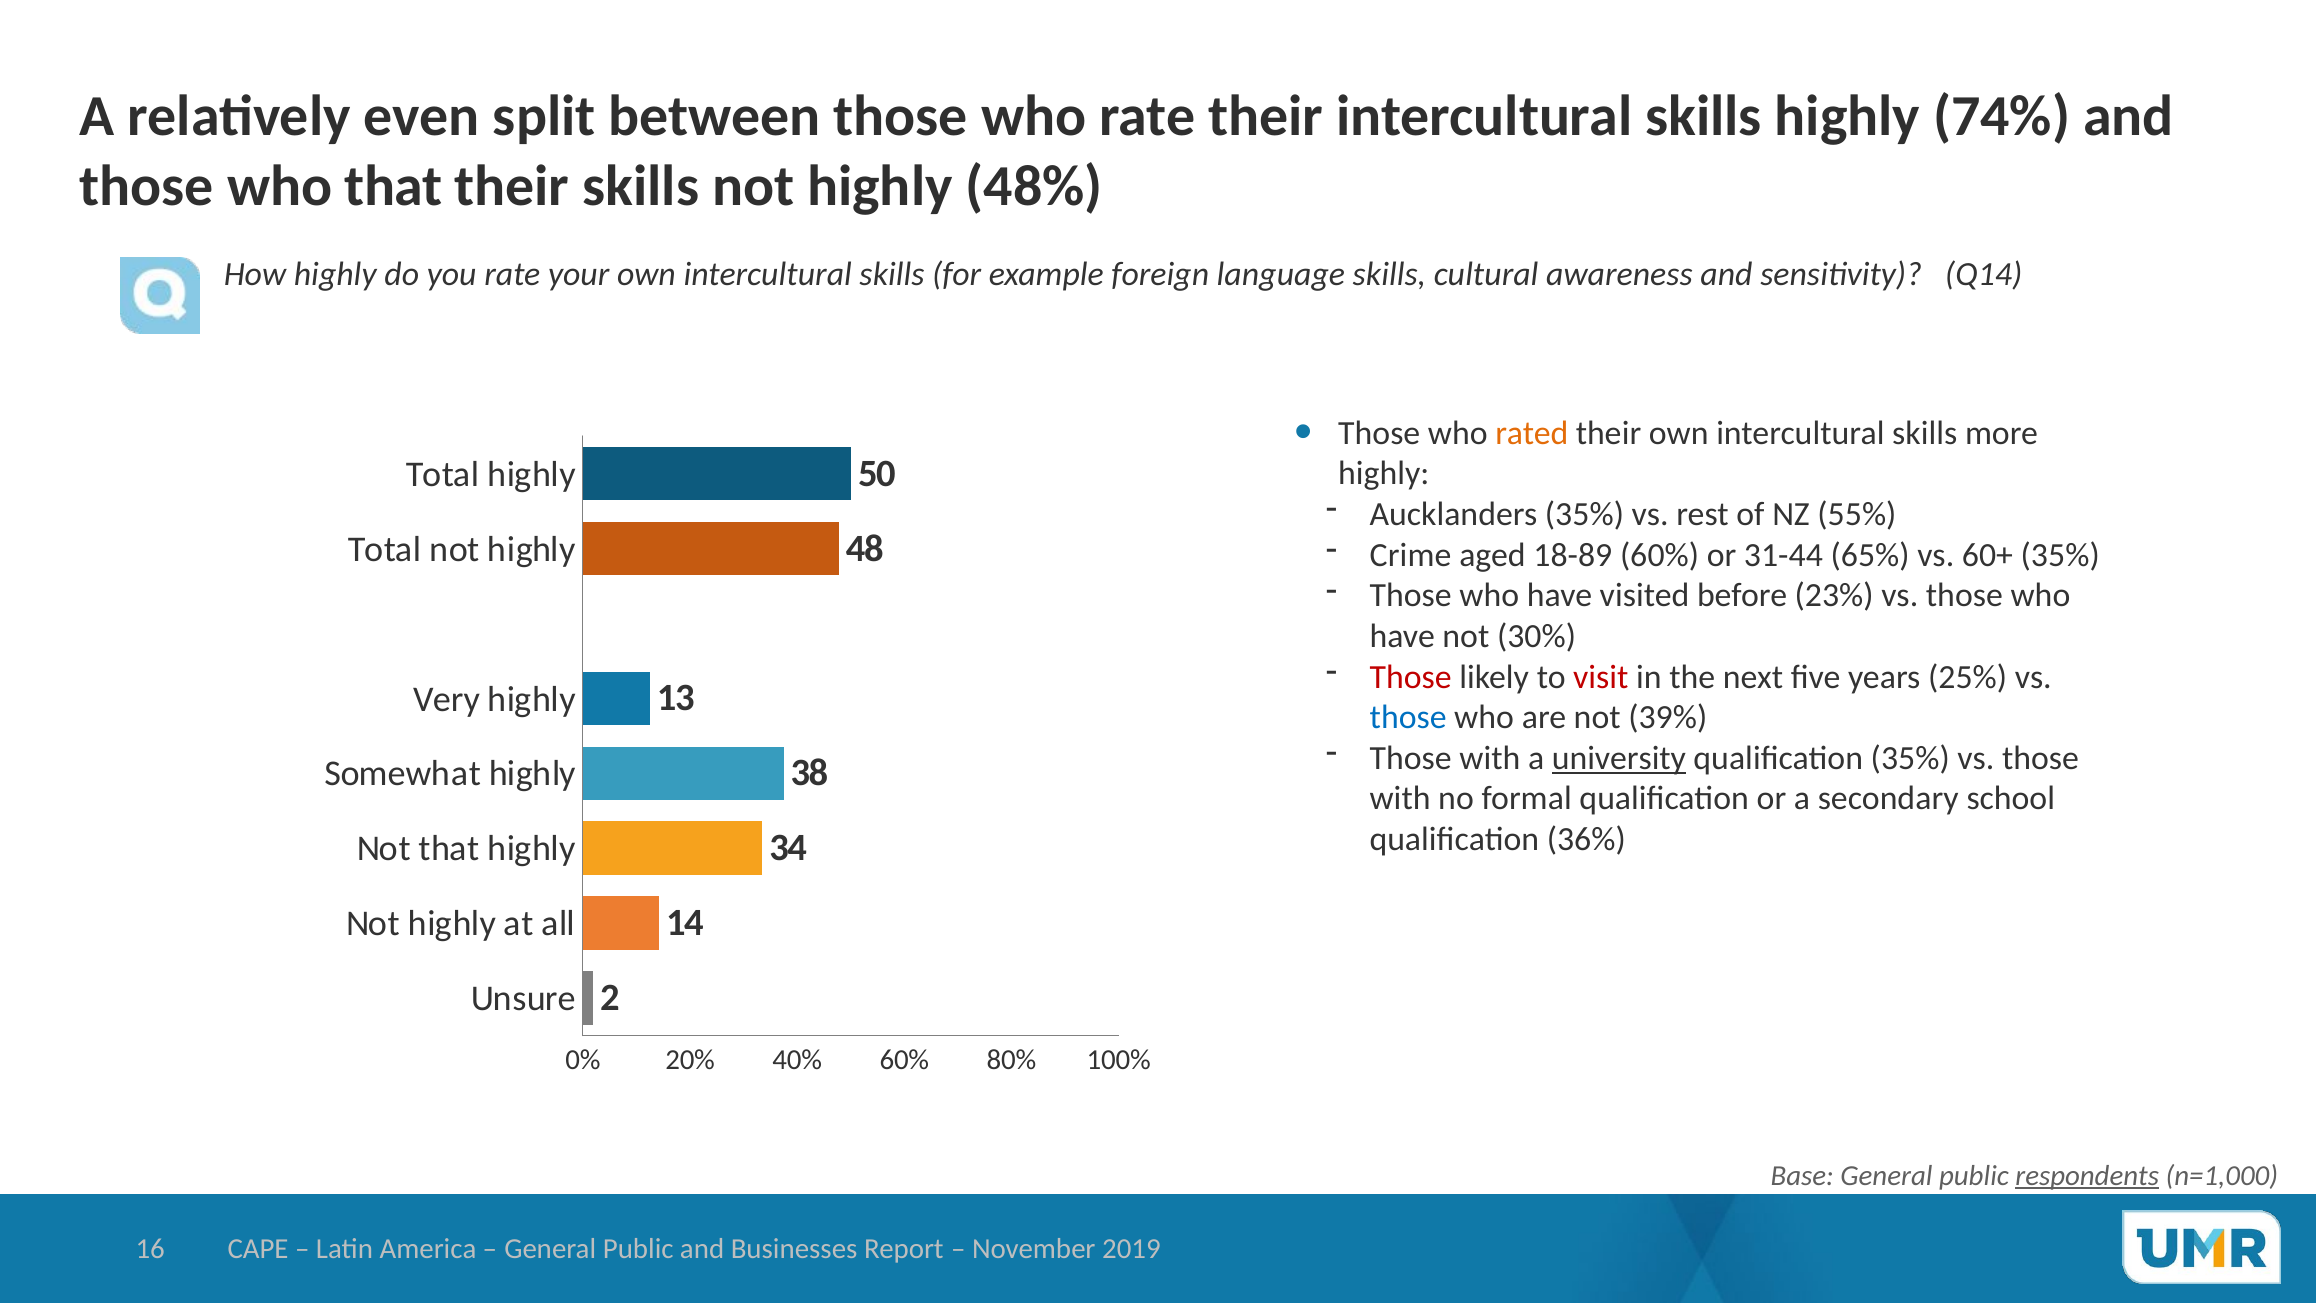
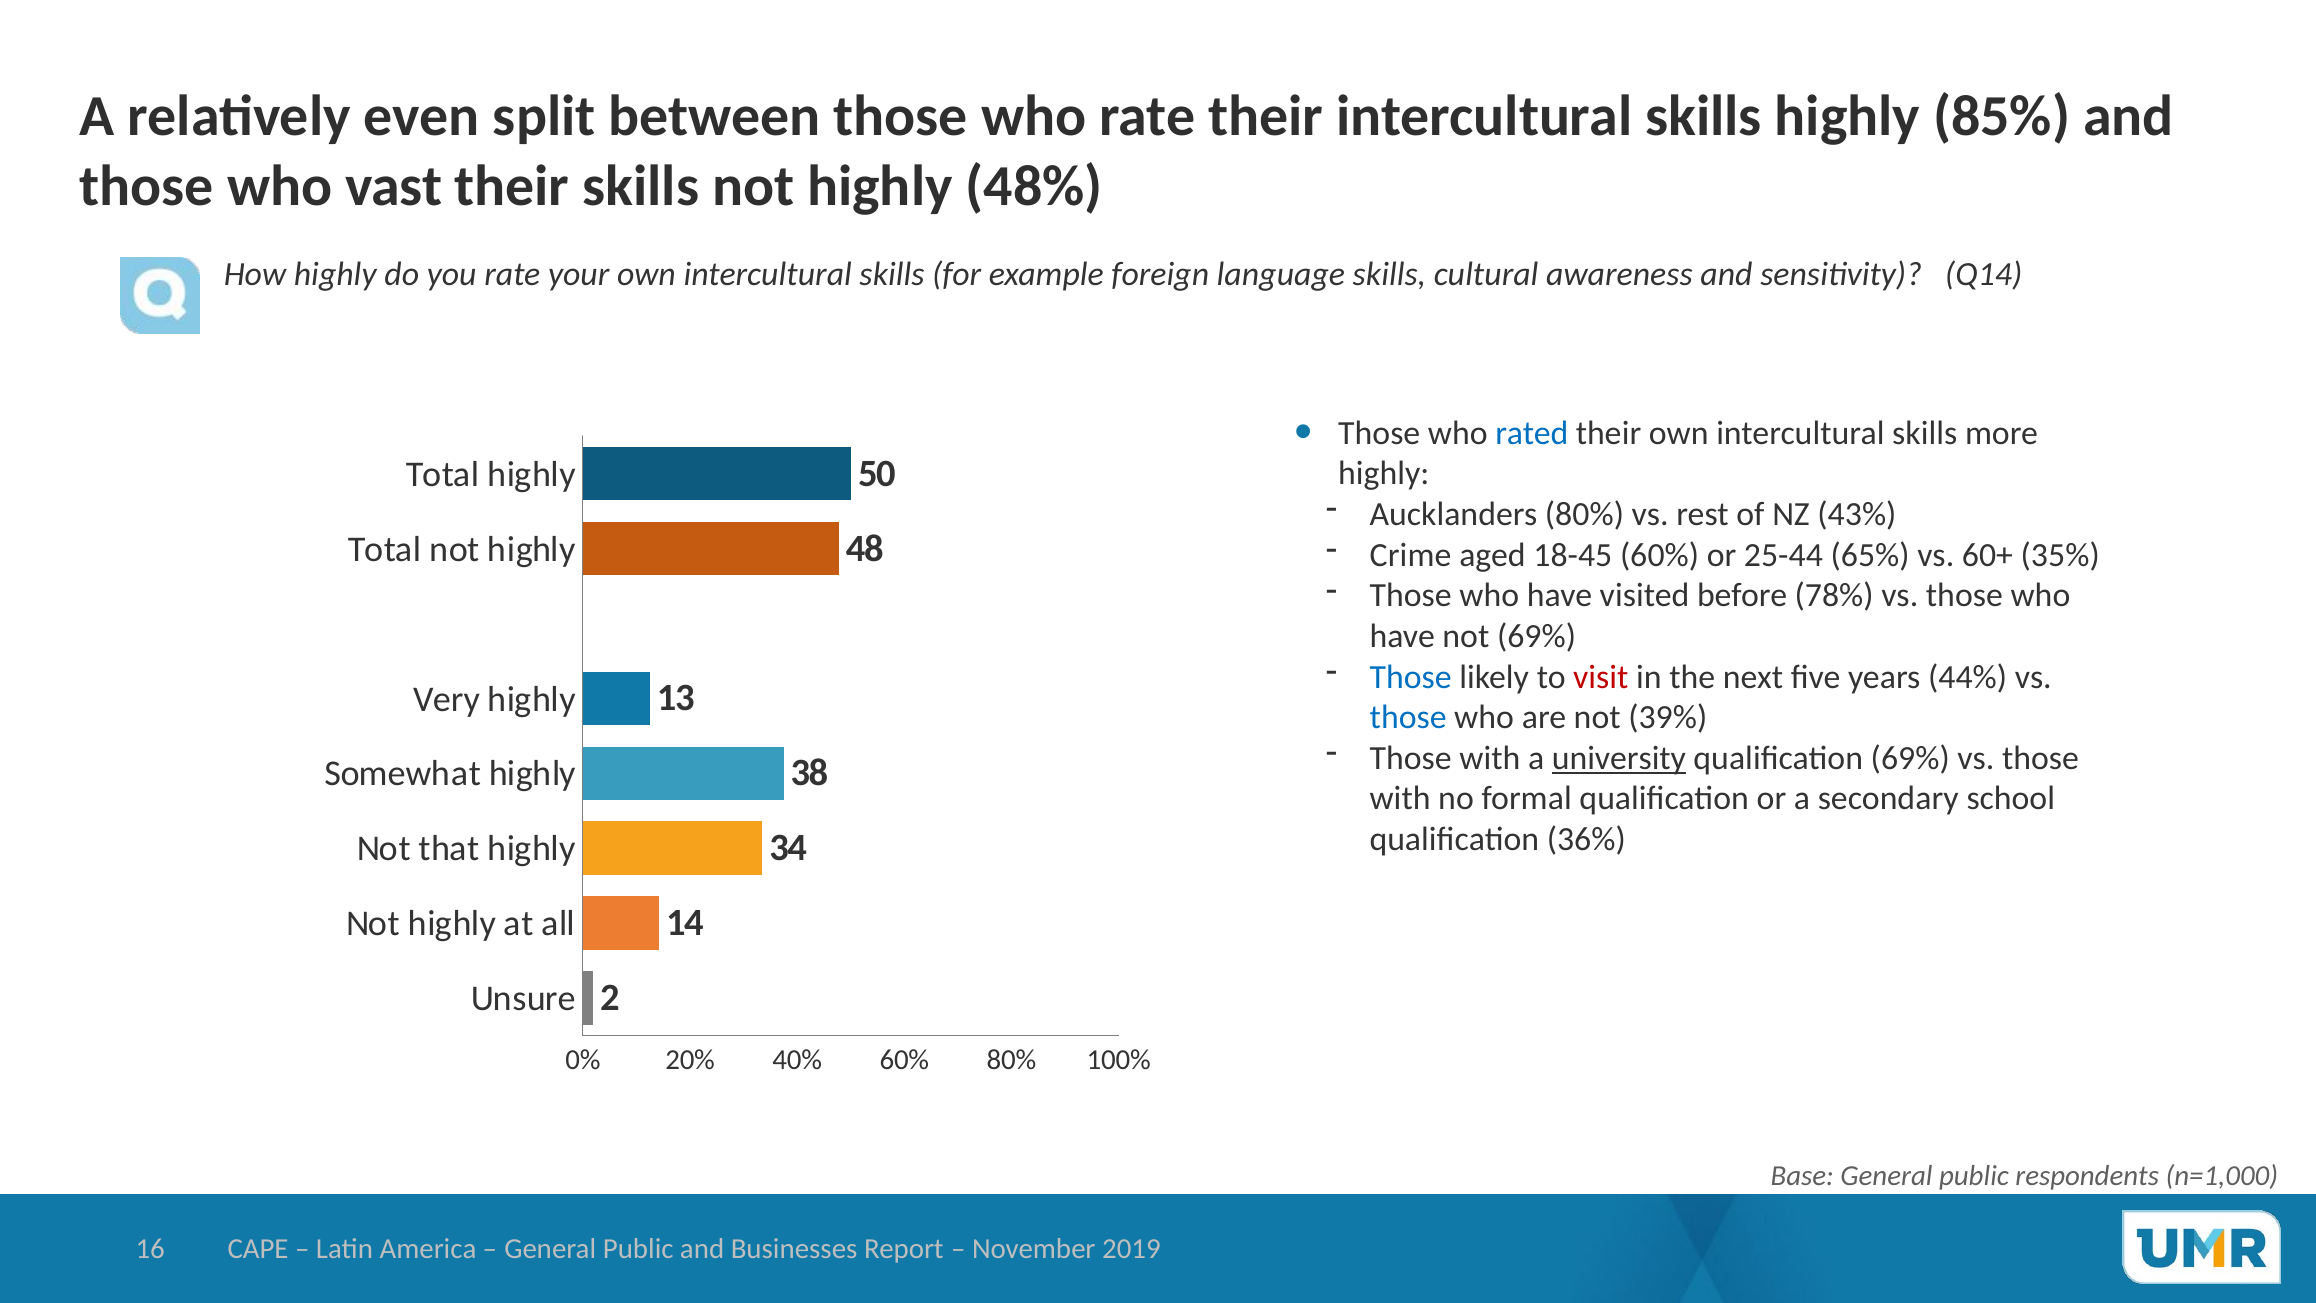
74%: 74% -> 85% (2002, 117)
who that: that -> vast (394, 186)
rated colour: orange -> blue (1532, 433)
Aucklanders 35%: 35% -> 80% (1584, 514)
55%: 55% -> 43% (1857, 514)
18-89: 18-89 -> 18-45 (1573, 555)
31-44: 31-44 -> 25-44 (1783, 555)
23%: 23% -> 78% (1834, 595)
not 30%: 30% -> 69% (1537, 636)
Those colour: red -> blue (1411, 677)
25%: 25% -> 44% (1968, 677)
qualification 35%: 35% -> 69% (1910, 758)
respondents underline: present -> none (2087, 1175)
